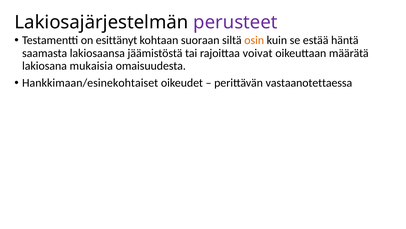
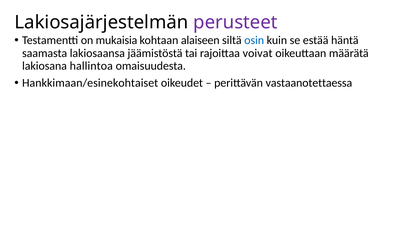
esittänyt: esittänyt -> mukaisia (117, 40)
suoraan: suoraan -> alaiseen (200, 40)
osin colour: orange -> blue (254, 40)
mukaisia: mukaisia -> hallintoa (91, 66)
